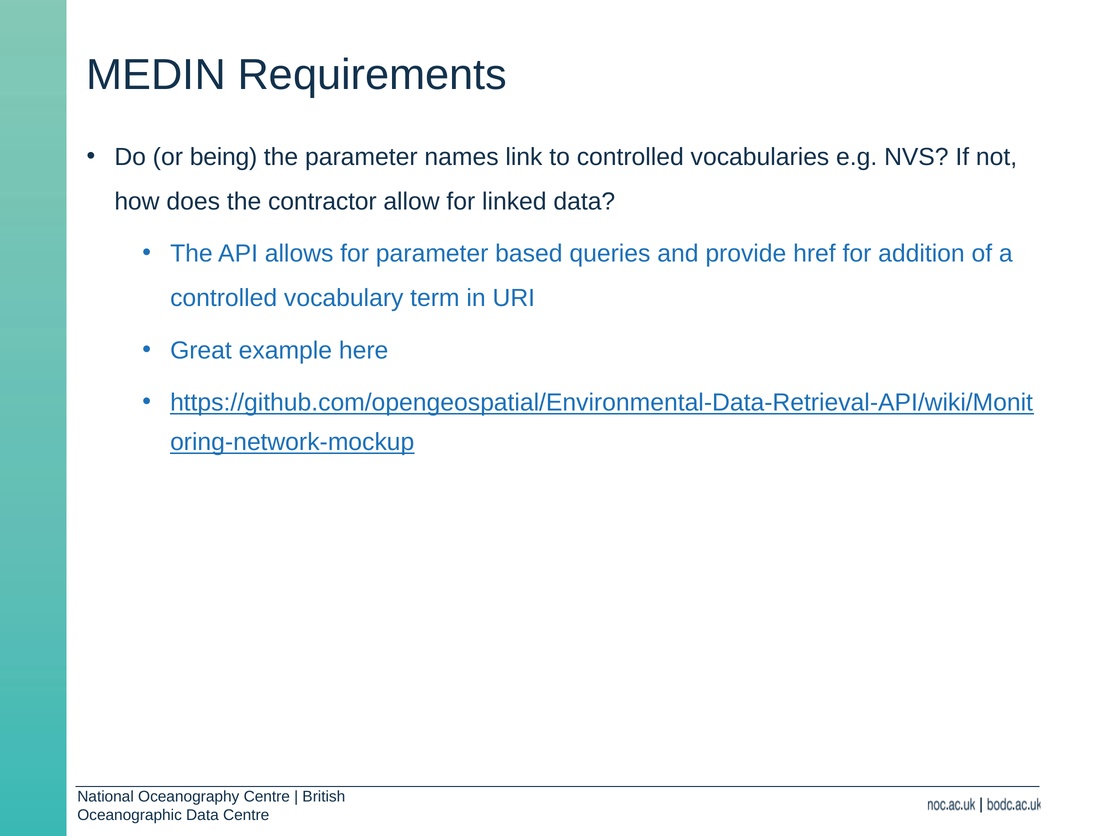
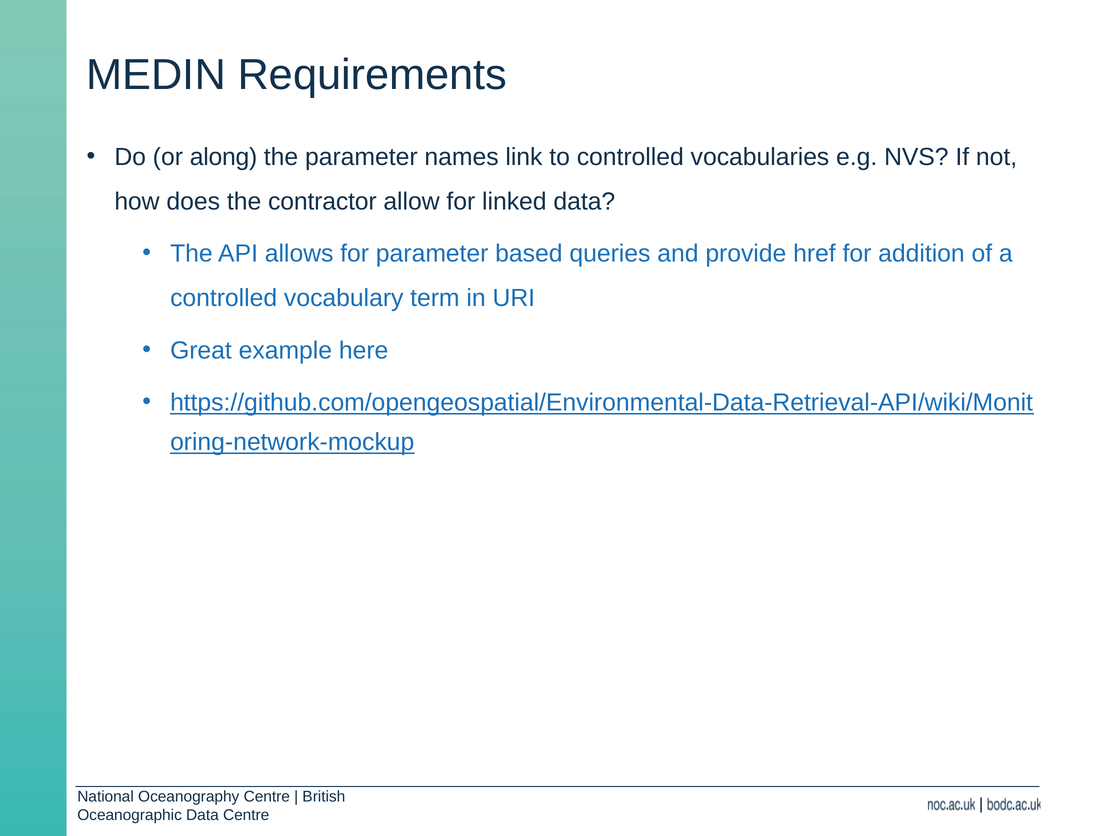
being: being -> along (224, 157)
